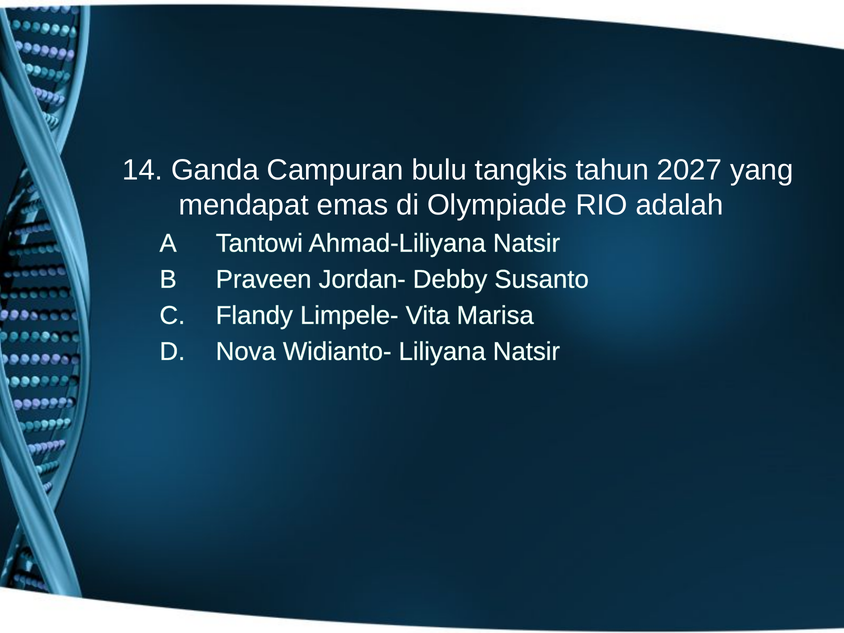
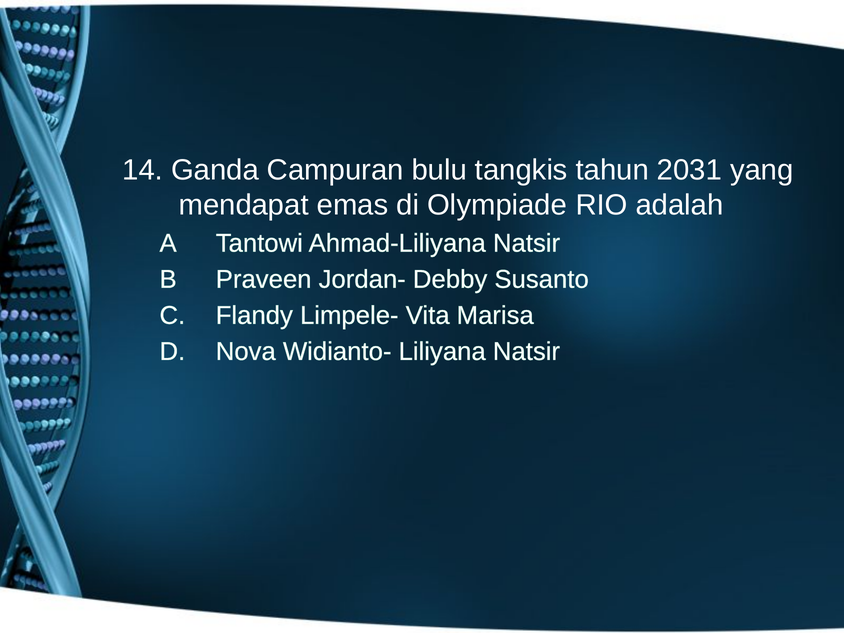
2027: 2027 -> 2031 (690, 170)
